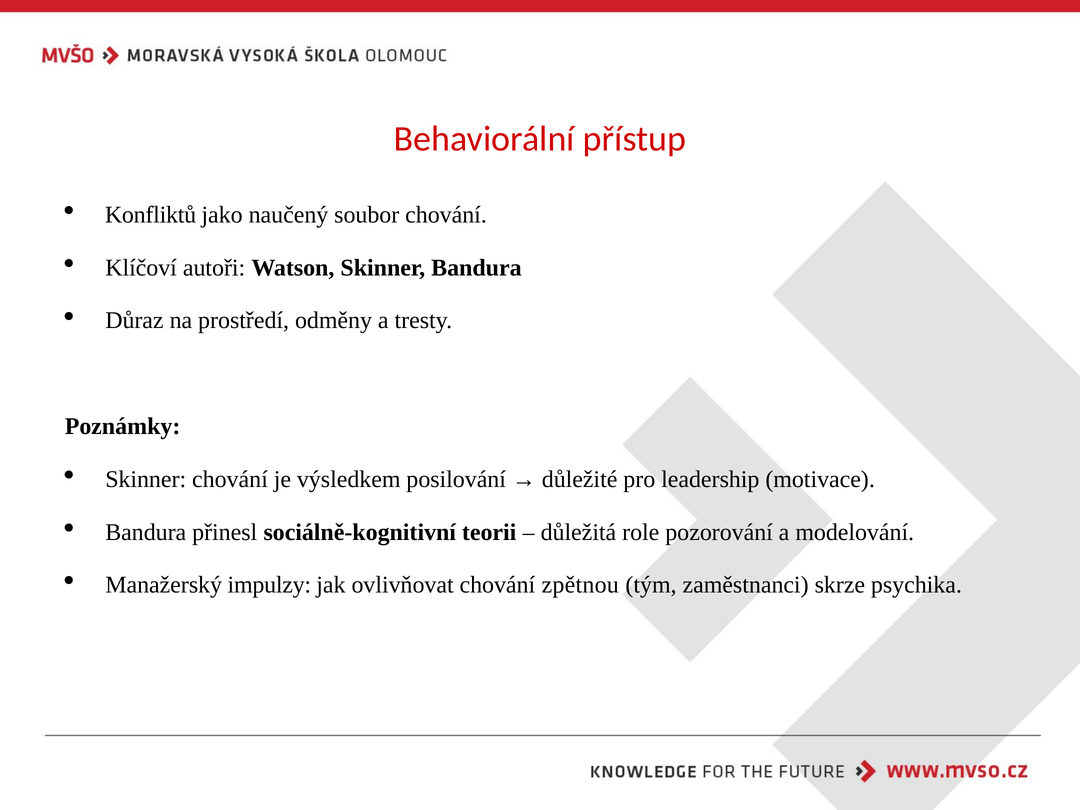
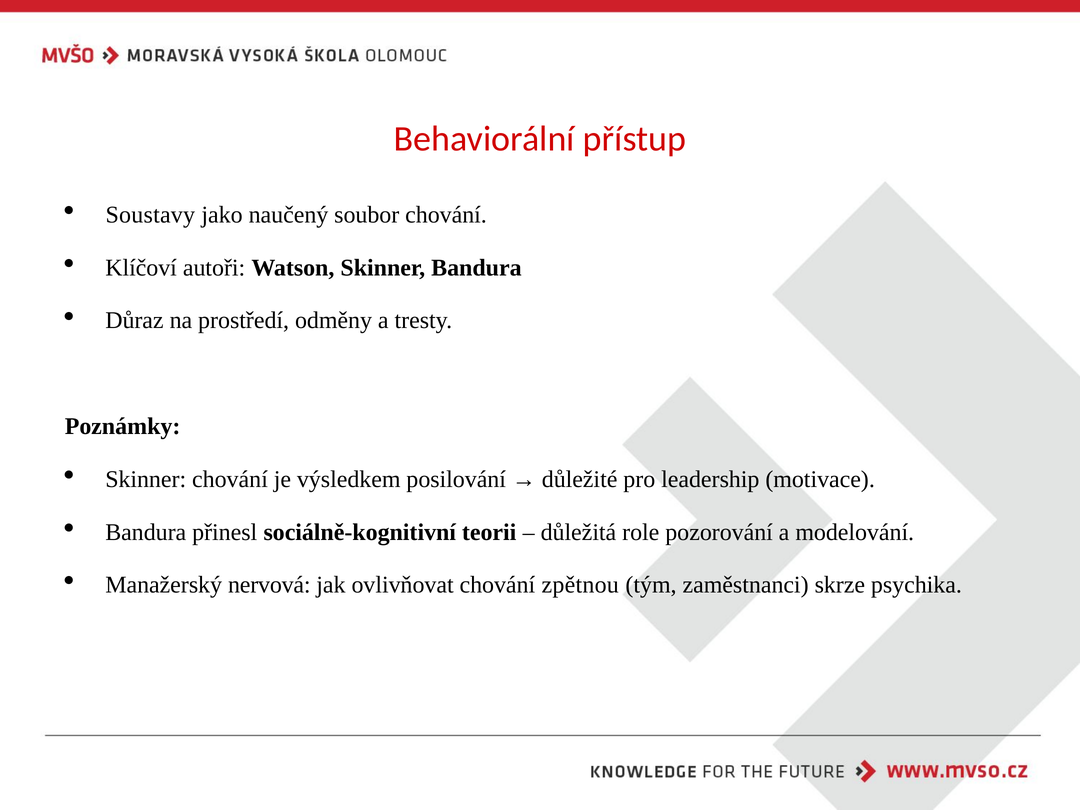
Konfliktů: Konfliktů -> Soustavy (150, 215)
impulzy: impulzy -> nervová (269, 585)
